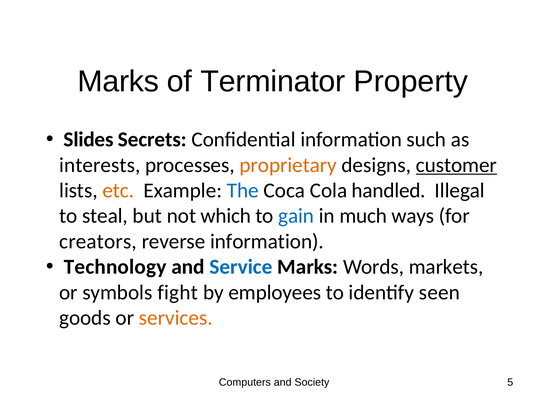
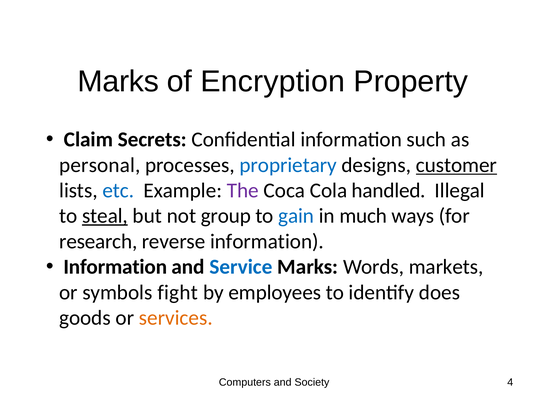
Terminator: Terminator -> Encryption (273, 82)
Slides: Slides -> Claim (88, 140)
interests: interests -> personal (100, 165)
proprietary colour: orange -> blue (288, 165)
etc colour: orange -> blue (118, 191)
The colour: blue -> purple (243, 191)
steal underline: none -> present (105, 216)
which: which -> group (226, 216)
creators: creators -> research (98, 242)
Technology: Technology -> Information (115, 267)
seen: seen -> does (439, 293)
5: 5 -> 4 (510, 383)
